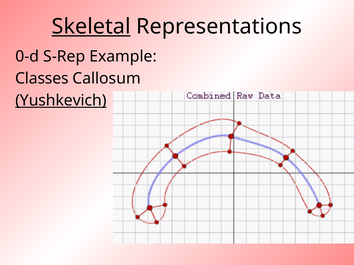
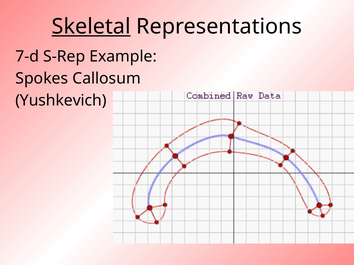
0-d: 0-d -> 7-d (27, 57)
Classes: Classes -> Spokes (42, 79)
Yushkevich underline: present -> none (61, 101)
